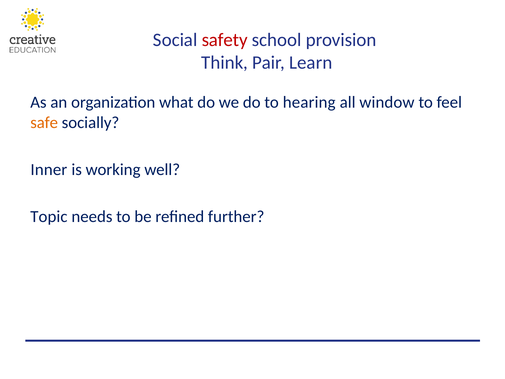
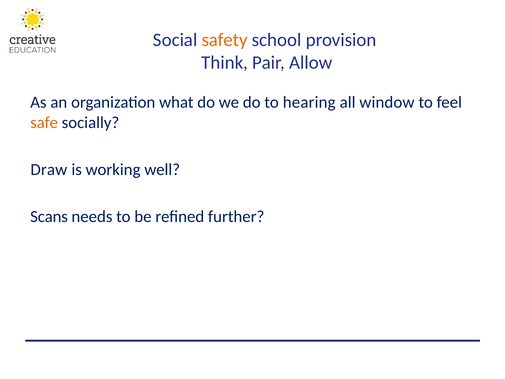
safety colour: red -> orange (225, 40)
Learn: Learn -> Allow (311, 63)
Inner: Inner -> Draw (49, 170)
Topic: Topic -> Scans (49, 217)
